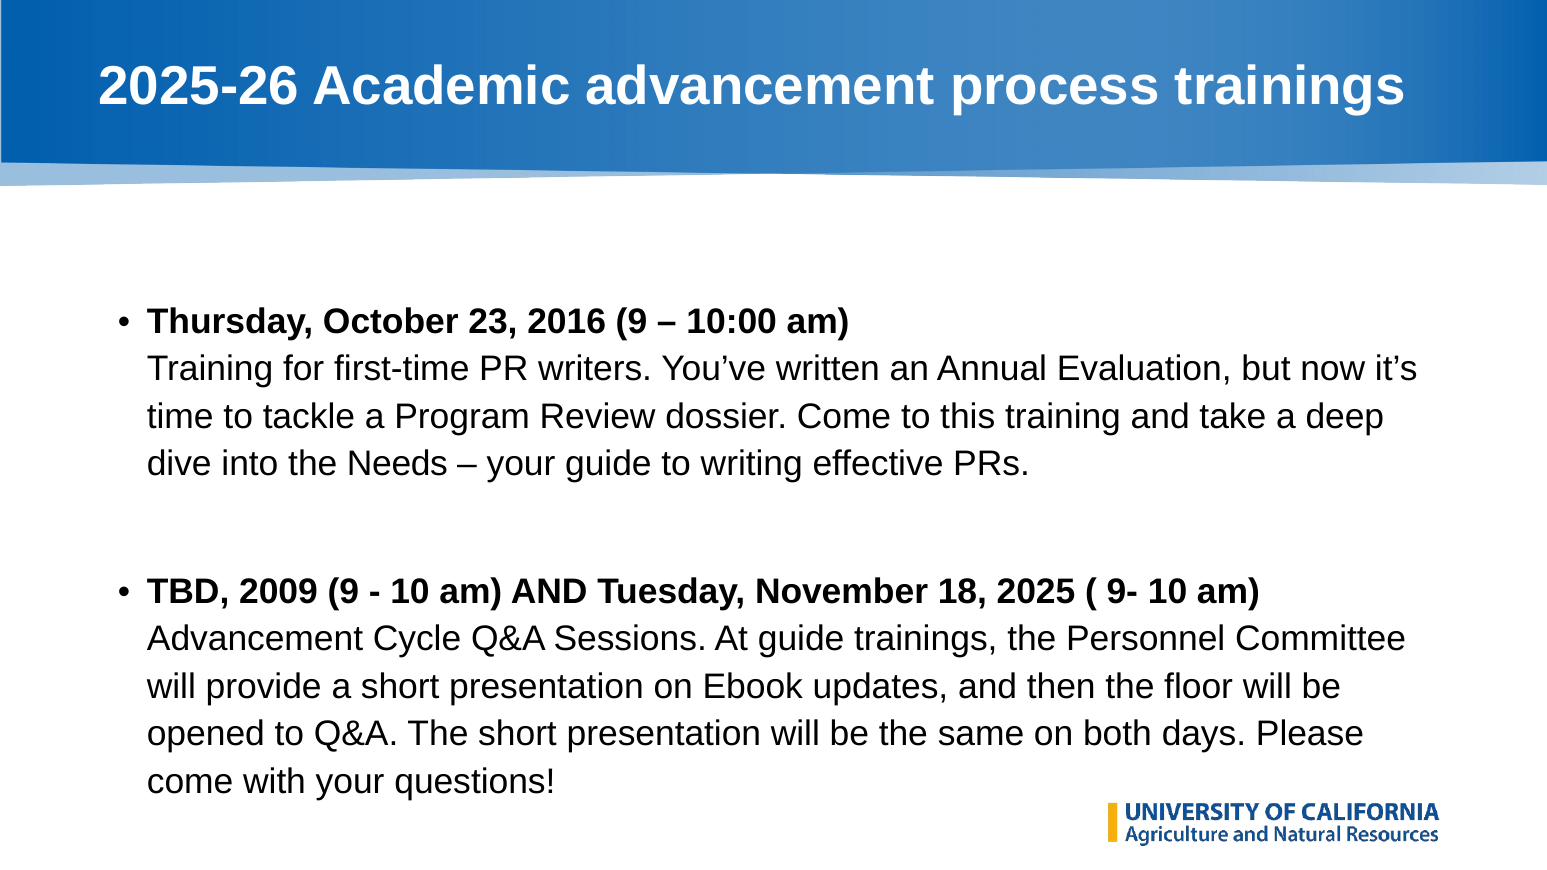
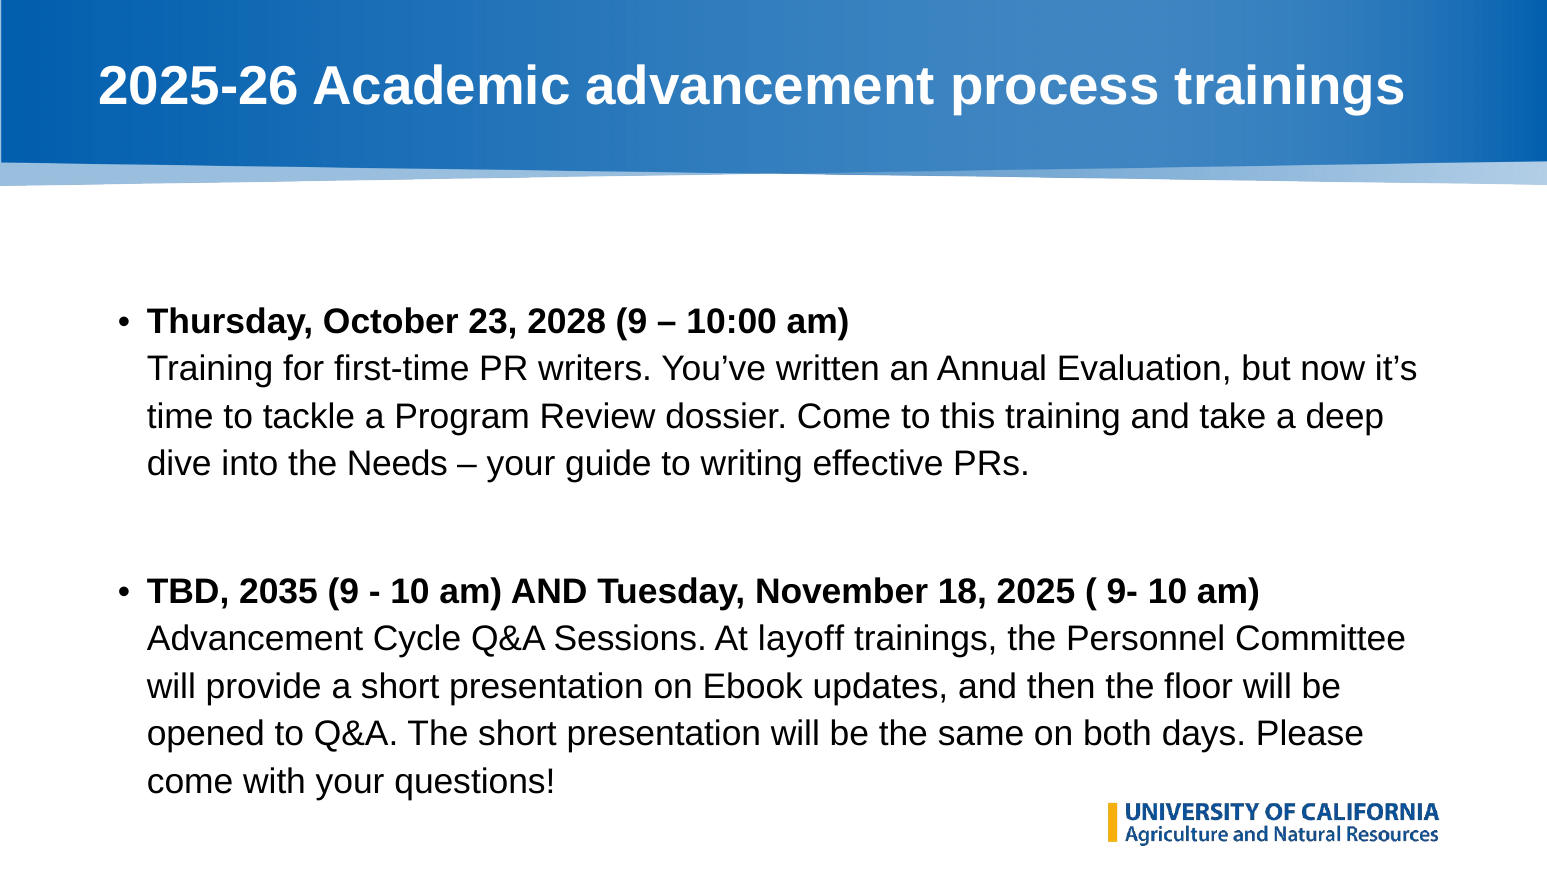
2016: 2016 -> 2028 (567, 322)
2009: 2009 -> 2035 (278, 592)
At guide: guide -> layoff (801, 639)
